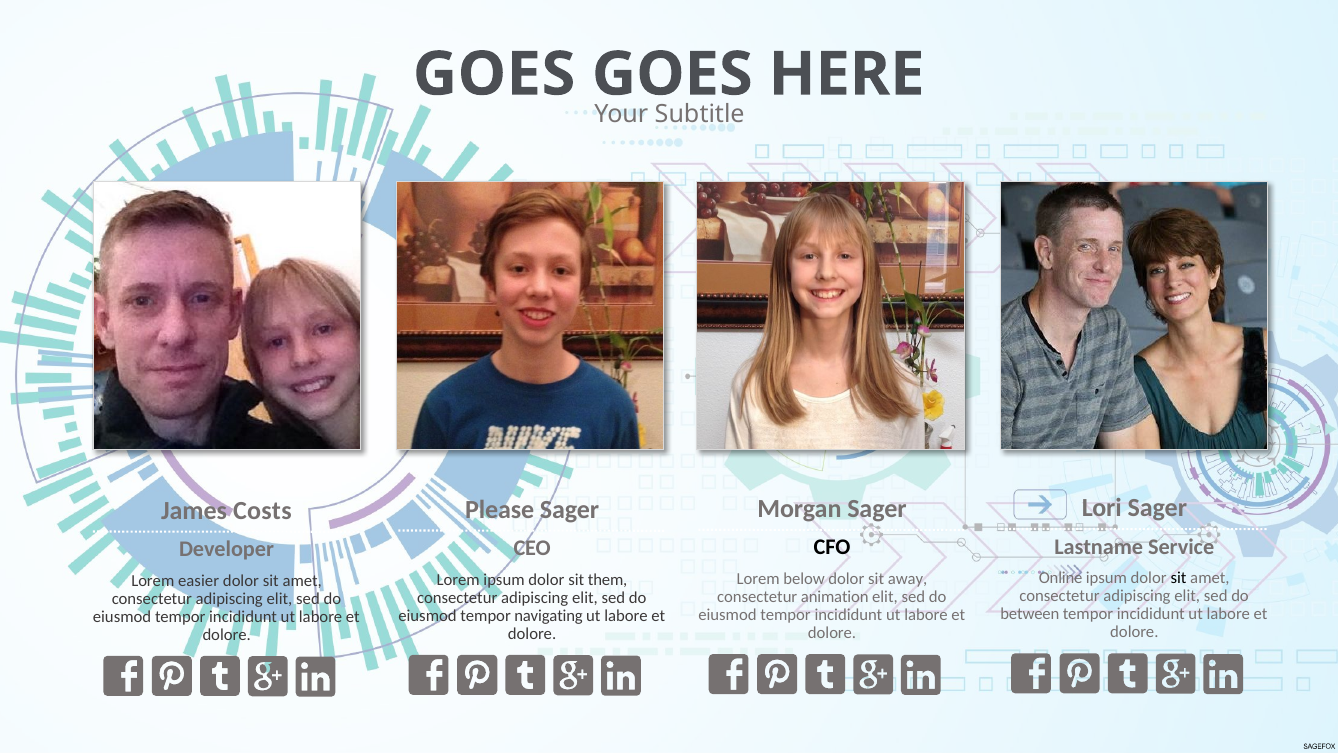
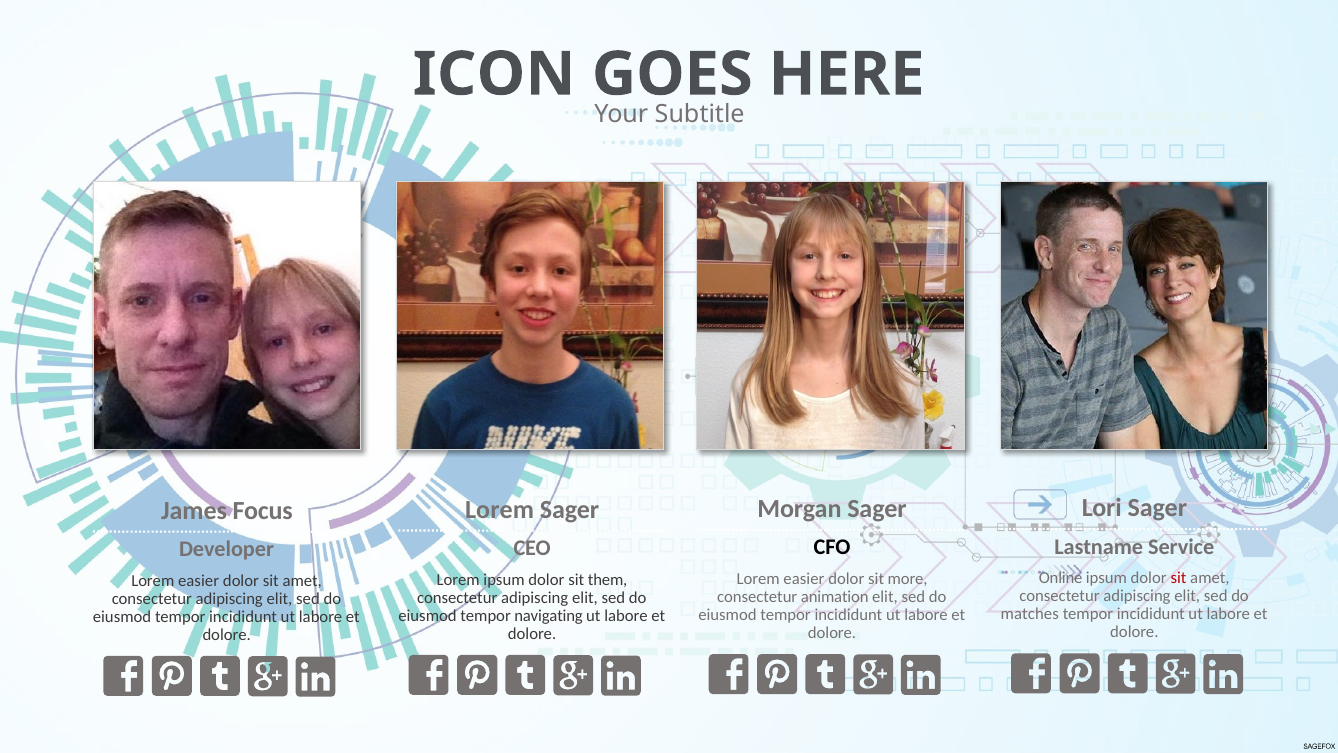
GOES: GOES -> ICON (494, 74)
Please: Please -> Lorem (500, 510)
Costs: Costs -> Focus (263, 511)
sit colour: black -> red (1179, 578)
below: below -> easier (804, 579)
away: away -> more (908, 579)
between: between -> matches (1030, 614)
